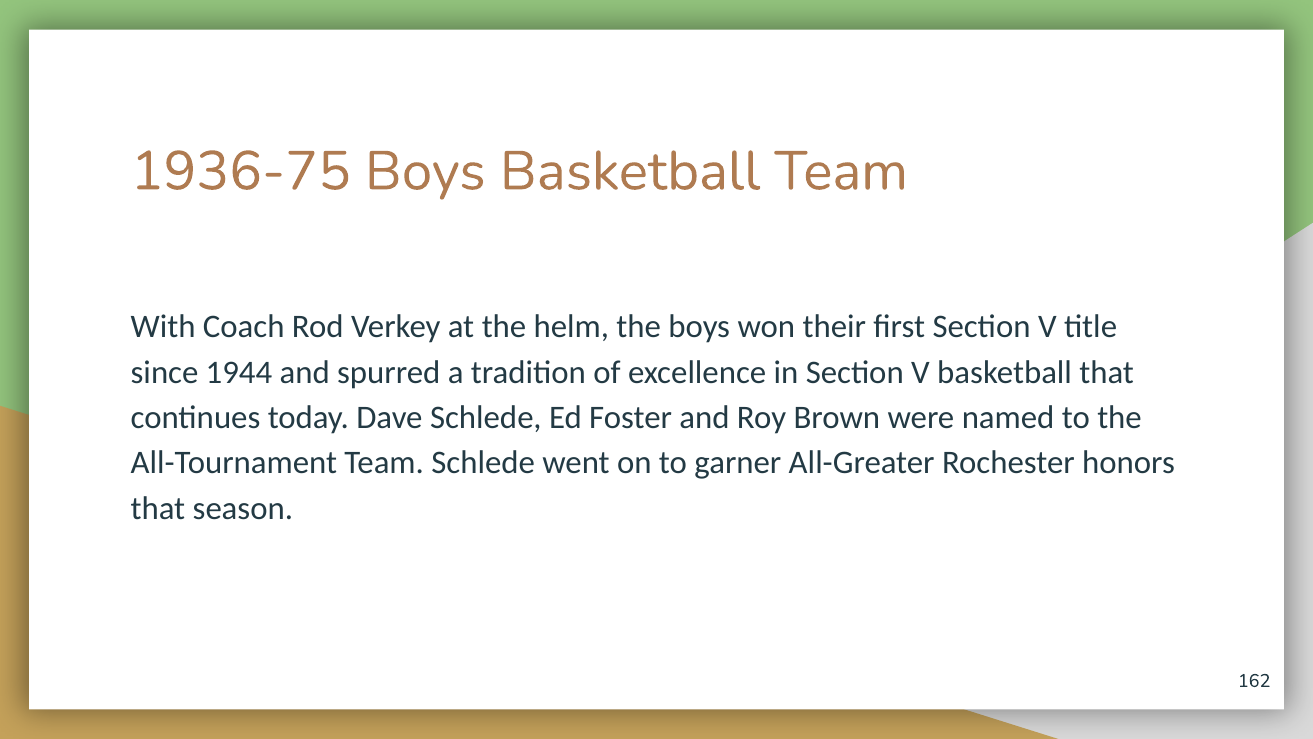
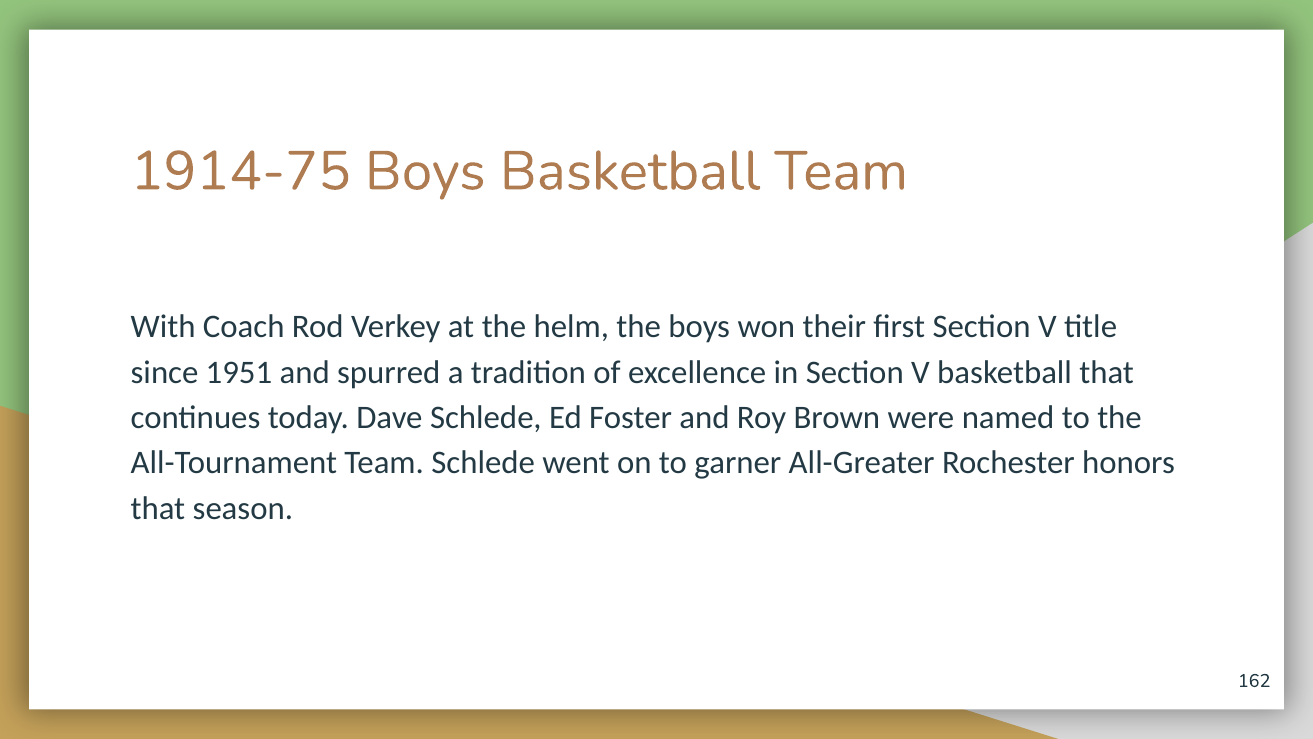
1936-75: 1936-75 -> 1914-75 (241, 171)
1944: 1944 -> 1951 (239, 372)
